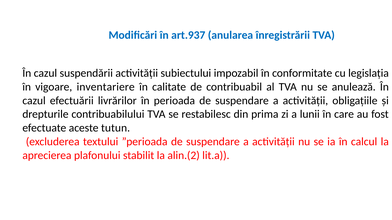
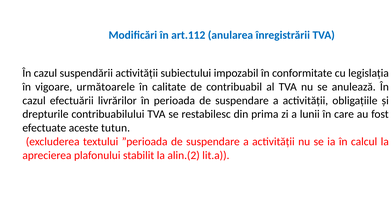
art.937: art.937 -> art.112 (188, 35)
inventariere: inventariere -> următoarele (106, 87)
